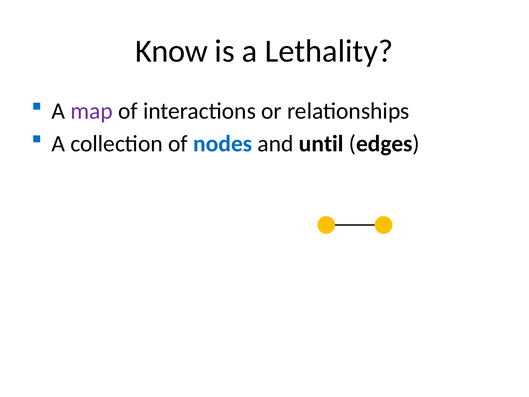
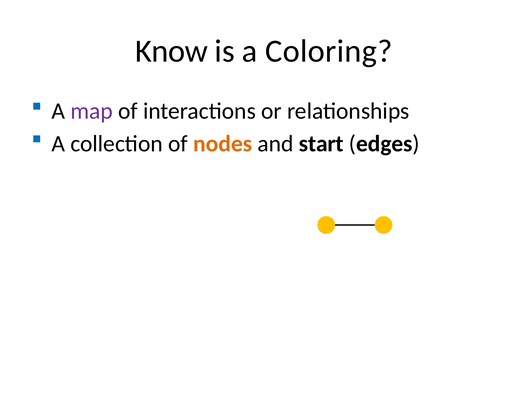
Lethality: Lethality -> Coloring (329, 51)
nodes colour: blue -> orange (223, 144)
until: until -> start (321, 144)
